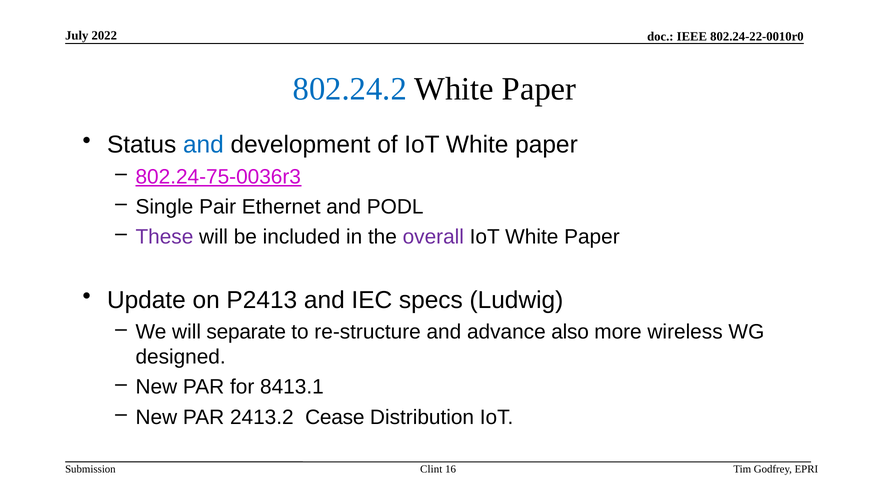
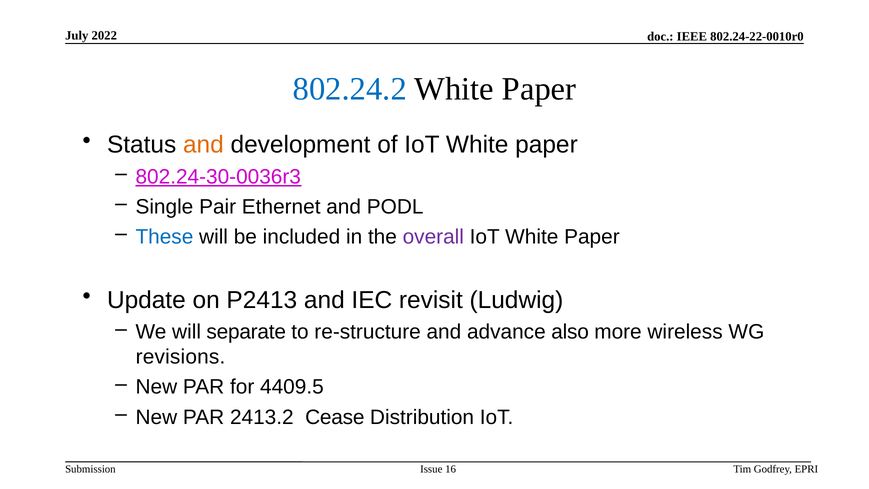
and colour: blue -> orange (203, 145)
802.24-75-0036r3: 802.24-75-0036r3 -> 802.24-30-0036r3 (218, 177)
These colour: purple -> blue (164, 237)
specs: specs -> revisit (431, 300)
designed: designed -> revisions (180, 357)
8413.1: 8413.1 -> 4409.5 (292, 387)
Clint: Clint -> Issue (431, 469)
